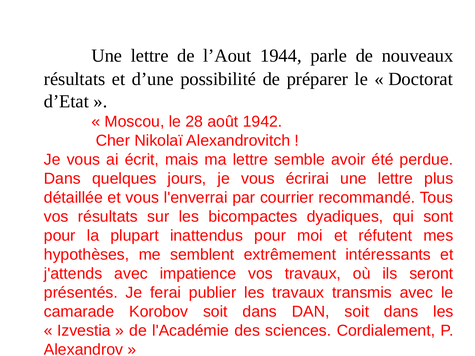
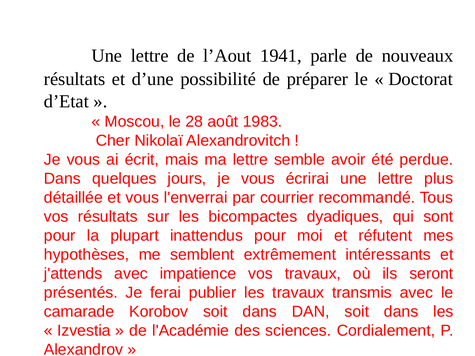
1944: 1944 -> 1941 (281, 56)
1942: 1942 -> 1983 (263, 122)
